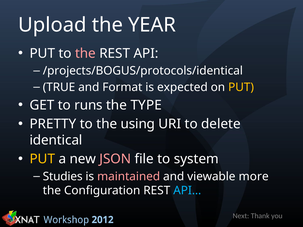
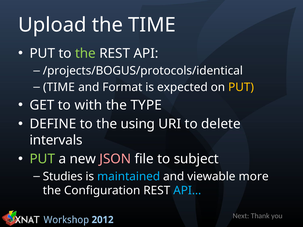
the YEAR: YEAR -> TIME (152, 25)
the colour: pink -> light green (85, 53)
TRUE: TRUE -> TIME (59, 87)
runs: runs -> with (88, 105)
PRETTY: PRETTY -> DEFINE (53, 124)
identical: identical -> intervals (56, 140)
PUT colour: yellow -> light green (42, 159)
system: system -> subject (196, 159)
maintained colour: pink -> light blue (129, 177)
